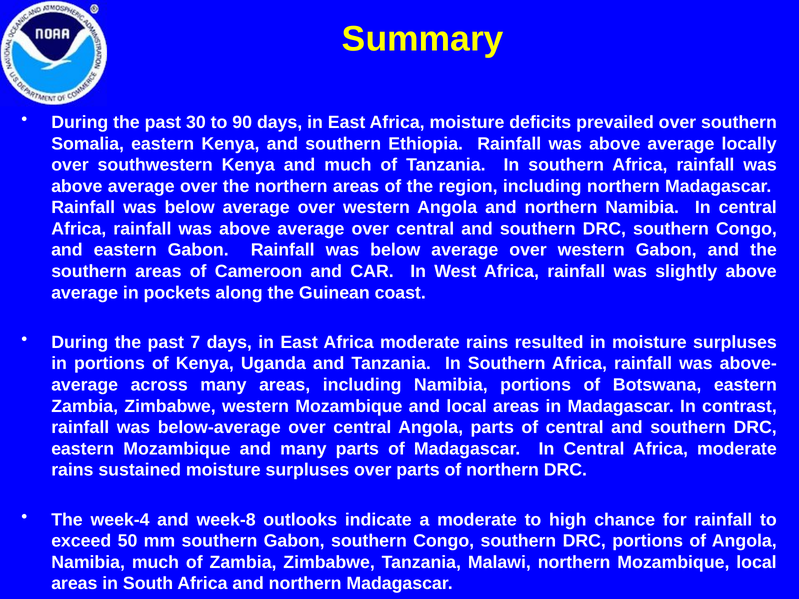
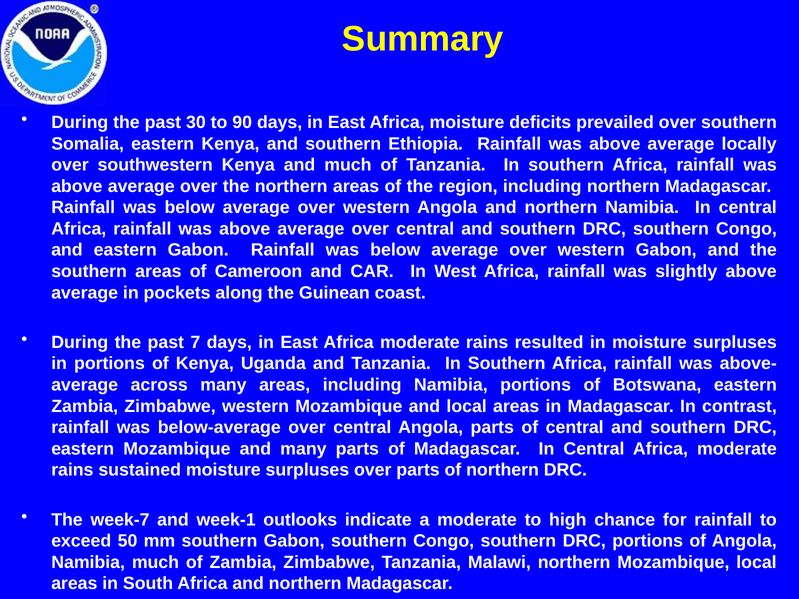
week-4: week-4 -> week-7 (120, 520)
week-8: week-8 -> week-1 (226, 520)
